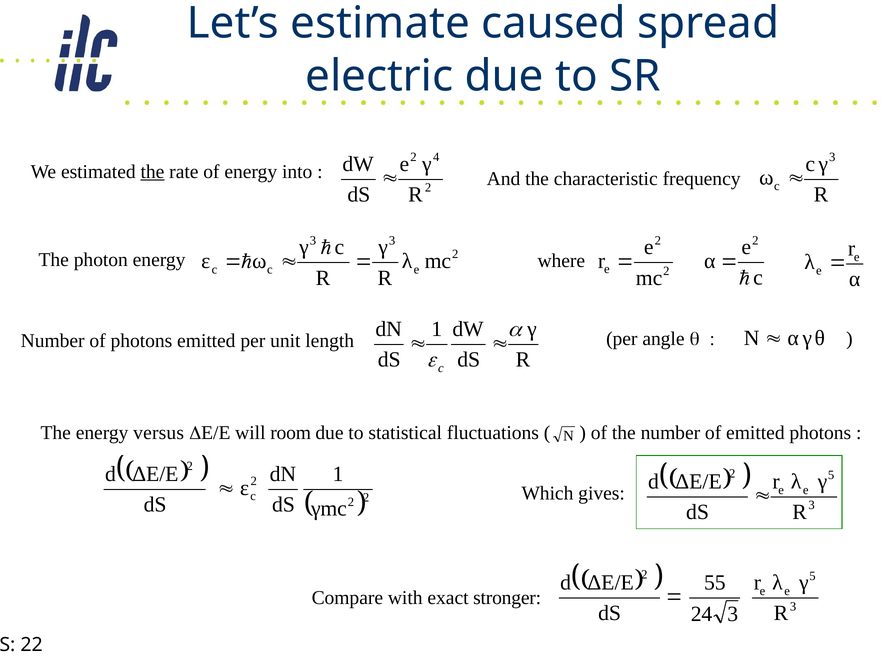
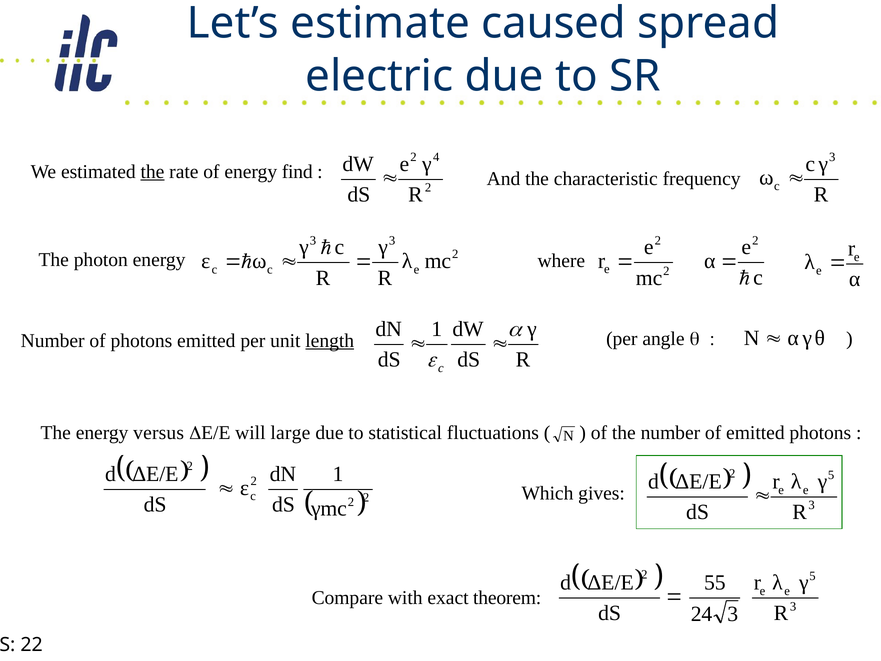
into: into -> find (297, 172)
length underline: none -> present (330, 340)
room: room -> large (290, 432)
stronger: stronger -> theorem (507, 597)
